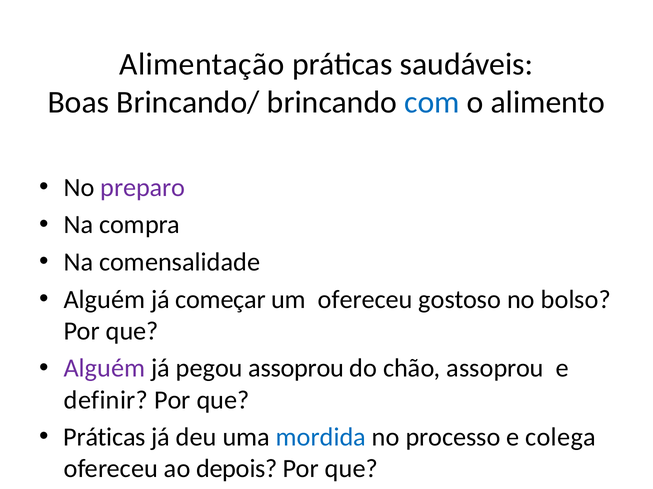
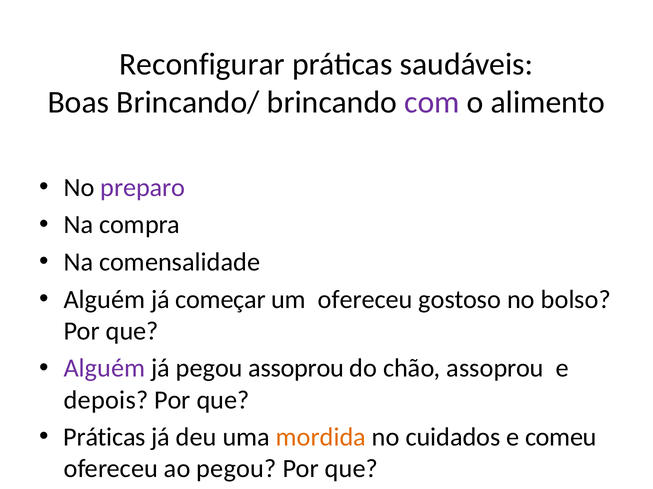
Alimentação: Alimentação -> Reconfigurar (202, 64)
com colour: blue -> purple (432, 102)
definir: definir -> depois (106, 400)
mordida colour: blue -> orange (321, 438)
processo: processo -> cuidados (453, 438)
colega: colega -> comeu (561, 438)
ao depois: depois -> pegou (237, 469)
